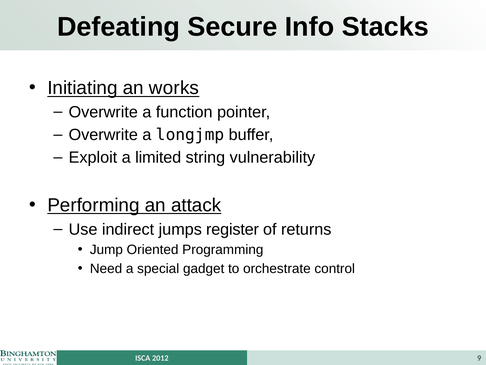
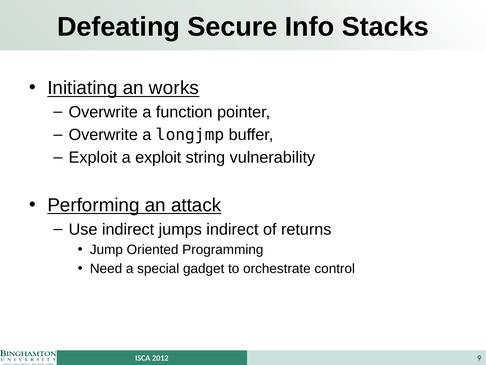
a limited: limited -> exploit (158, 157)
jumps register: register -> indirect (232, 229)
